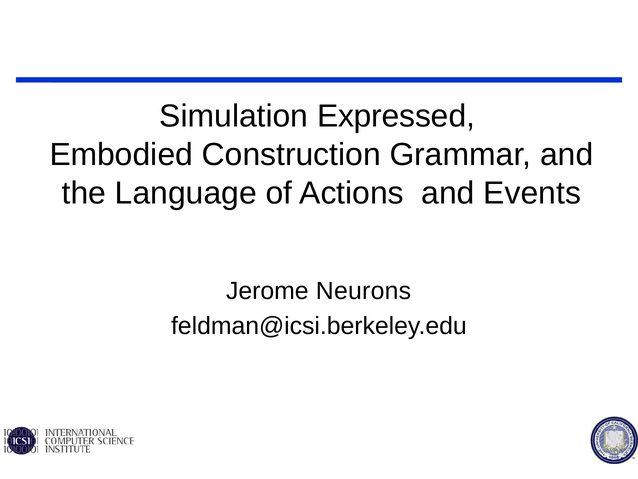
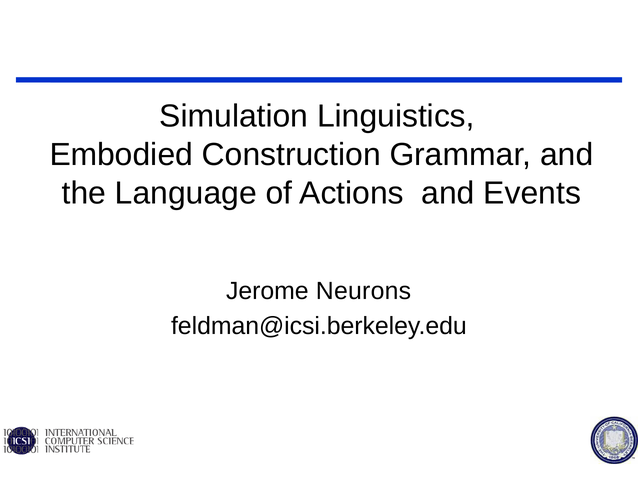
Expressed: Expressed -> Linguistics (396, 116)
